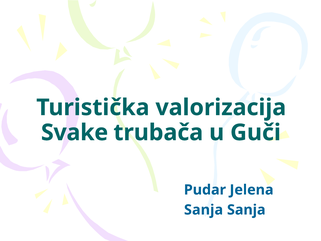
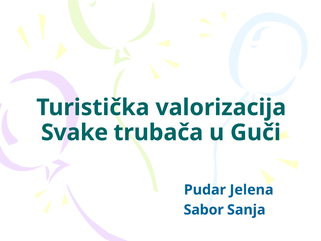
Sanja: Sanja -> Sabor (204, 210)
